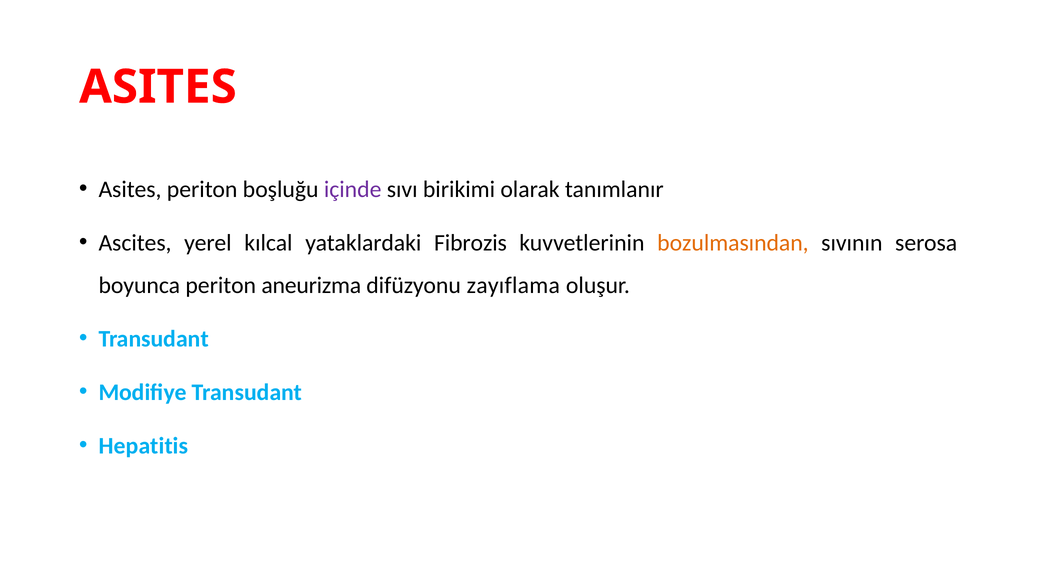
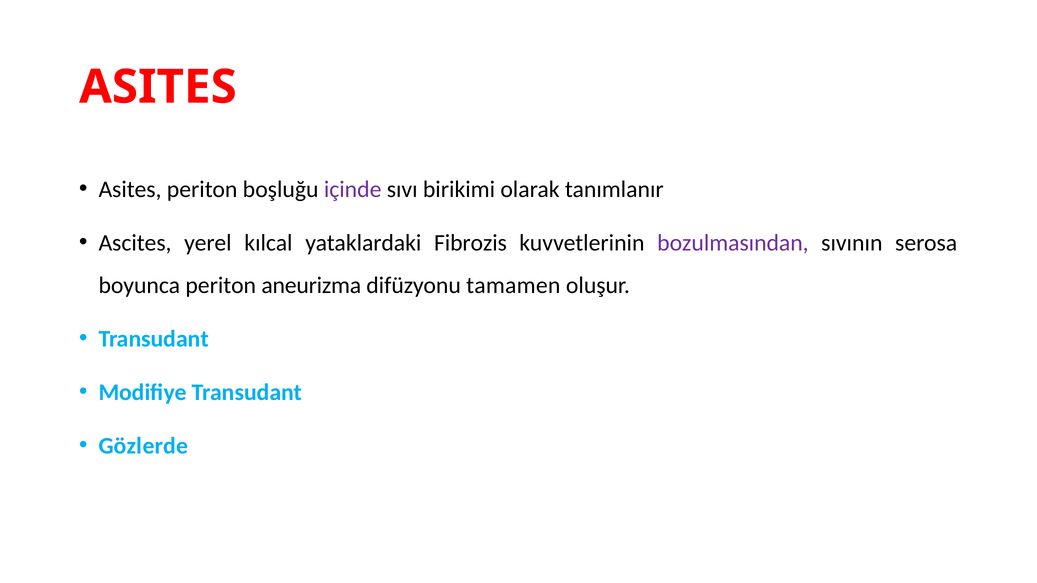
bozulmasından colour: orange -> purple (733, 243)
zayıflama: zayıflama -> tamamen (513, 286)
Hepatitis: Hepatitis -> Gözlerde (143, 446)
